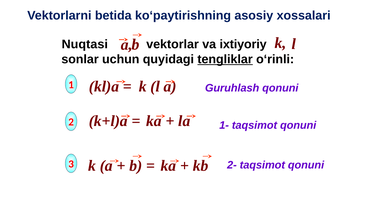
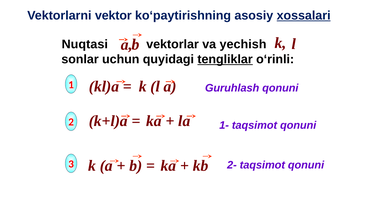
betida: betida -> vektor (113, 15)
xossalari underline: none -> present (304, 15)
ixtiyoriy: ixtiyoriy -> yechish (243, 44)
